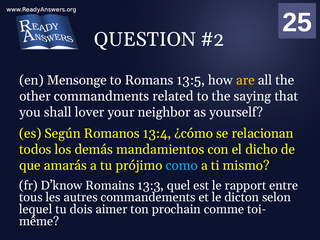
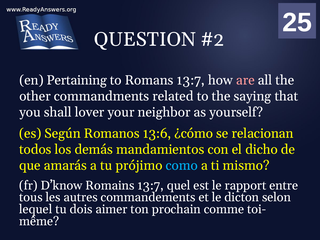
Mensonge: Mensonge -> Pertaining (77, 80)
Romans 13:5: 13:5 -> 13:7 (191, 80)
are colour: yellow -> pink (245, 80)
13:4: 13:4 -> 13:6 (157, 133)
Romains 13:3: 13:3 -> 13:7 (151, 185)
